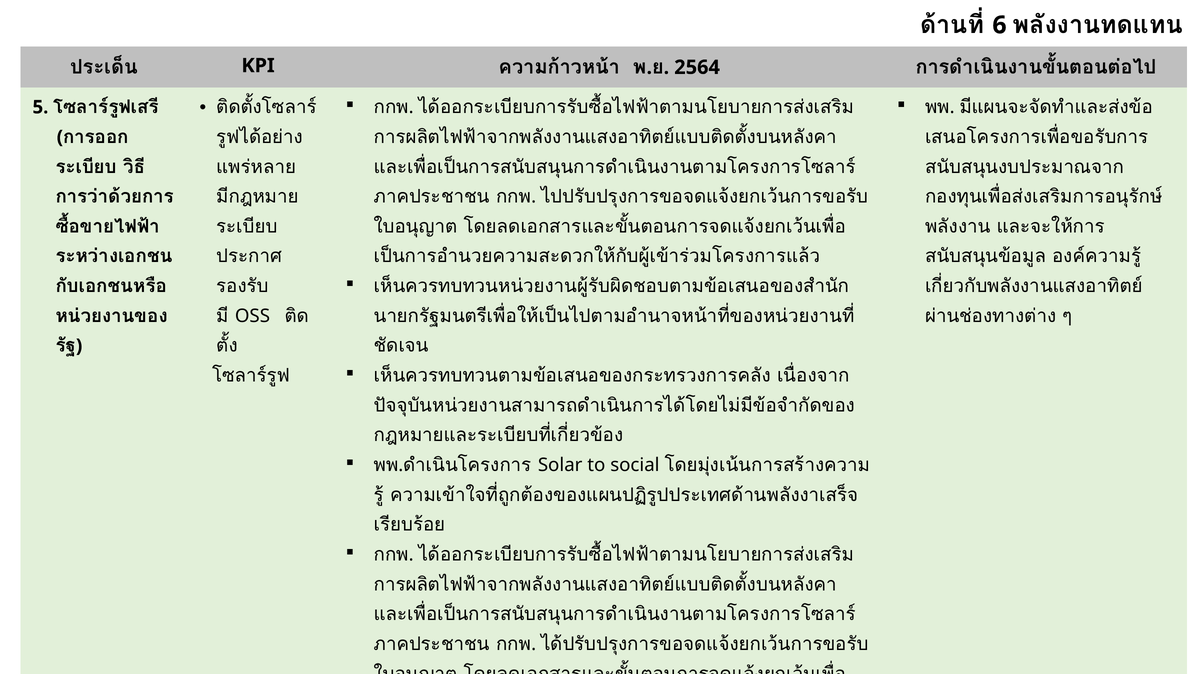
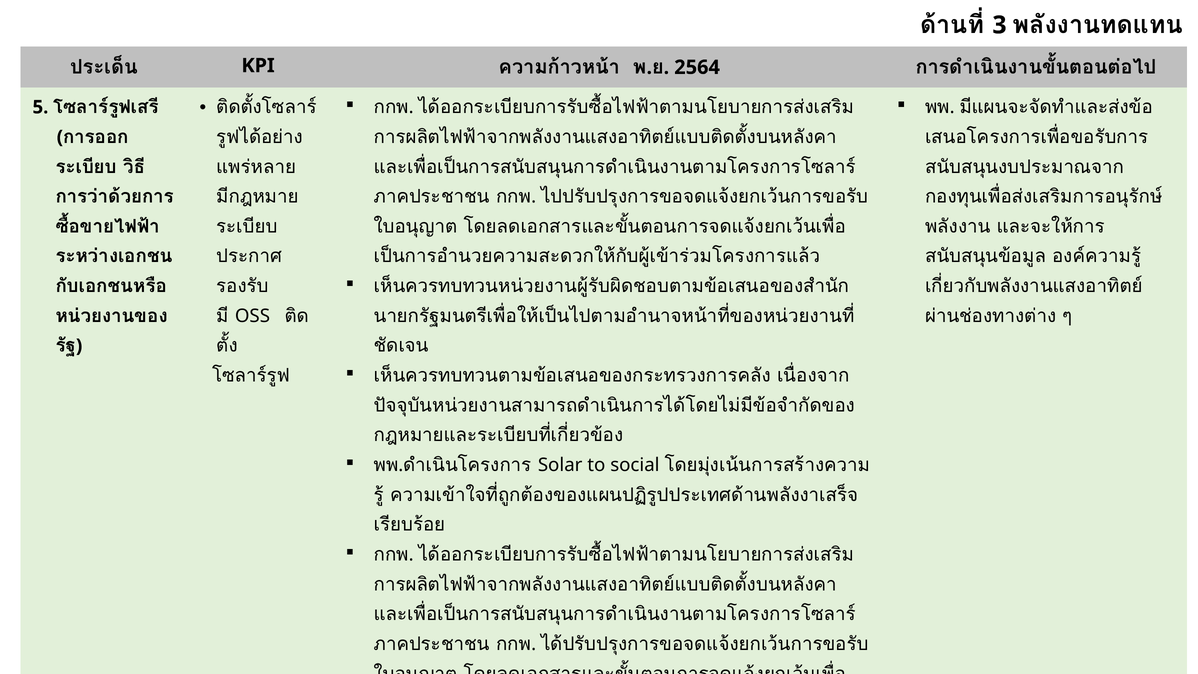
6: 6 -> 3 (999, 25)
